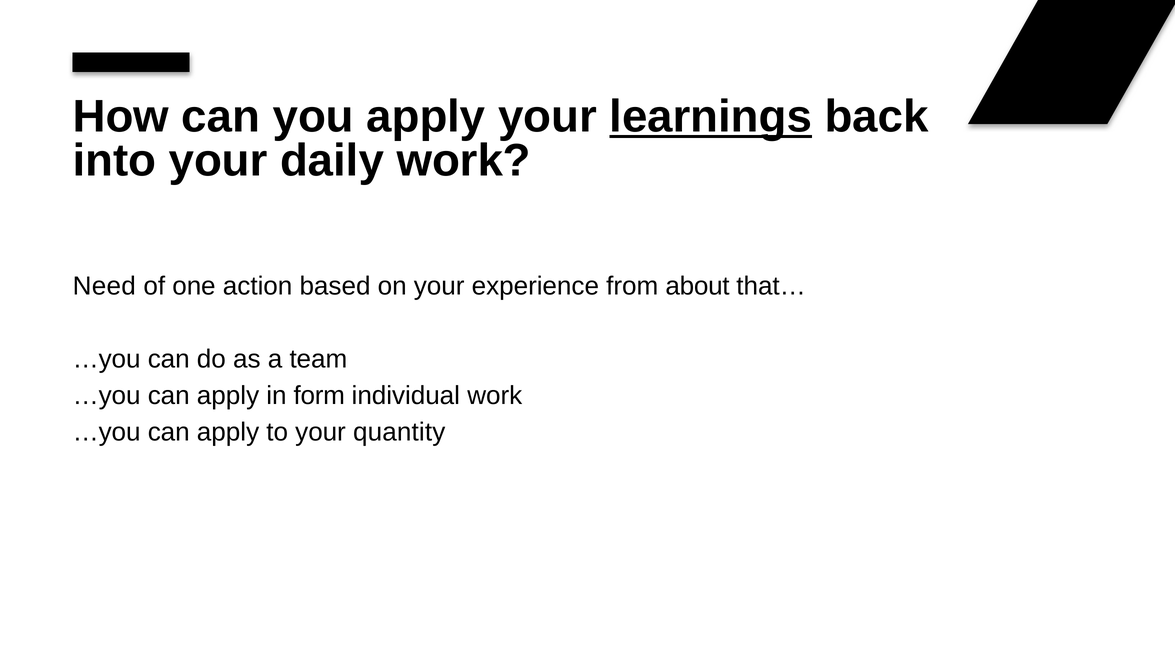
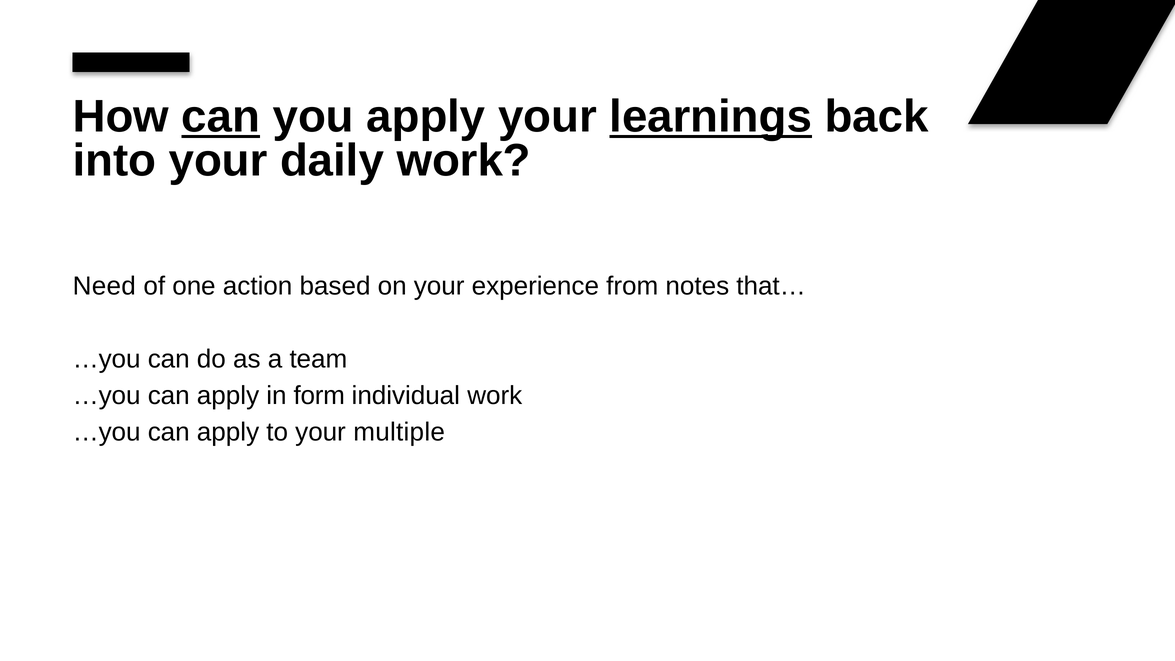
can underline: none -> present (221, 117)
about: about -> notes (697, 286)
quantity: quantity -> multiple (399, 432)
